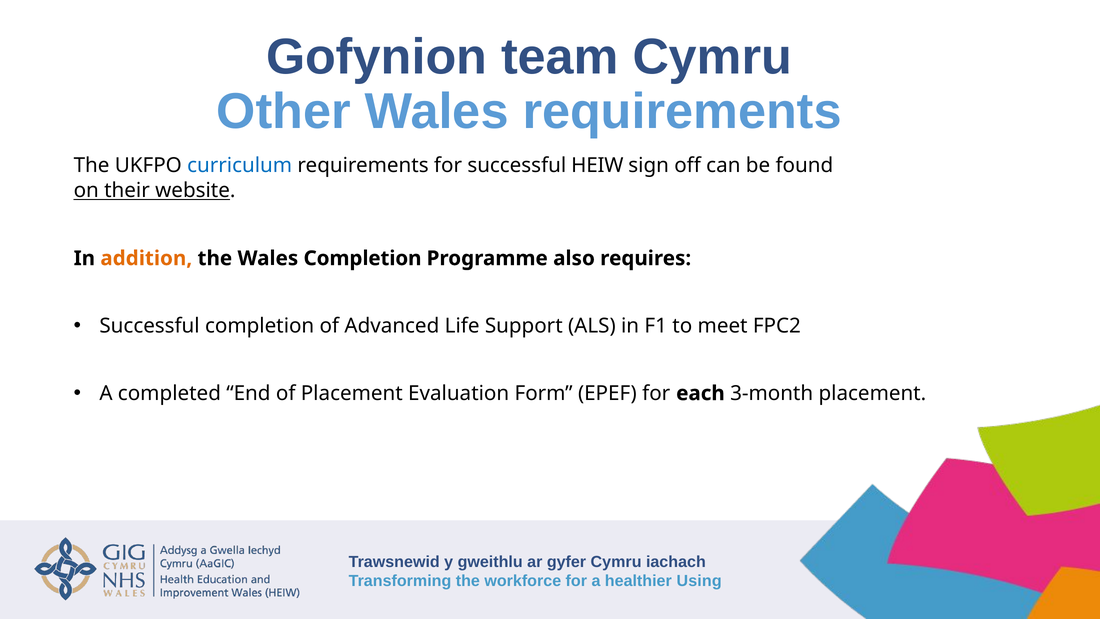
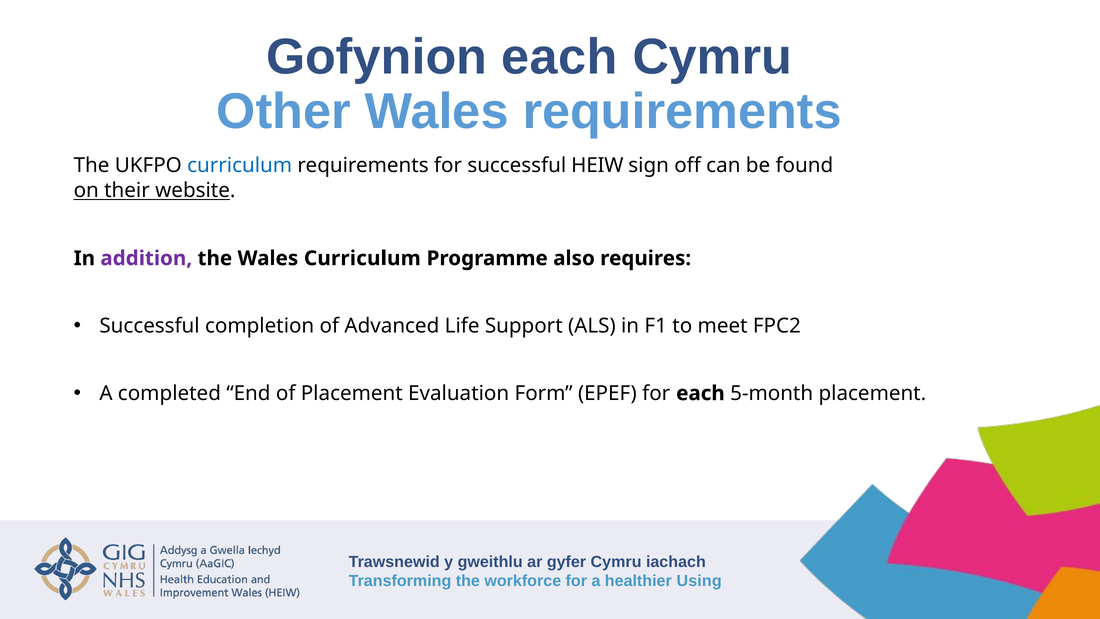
Gofynion team: team -> each (560, 57)
addition colour: orange -> purple (146, 258)
Wales Completion: Completion -> Curriculum (362, 258)
3-month: 3-month -> 5-month (772, 393)
